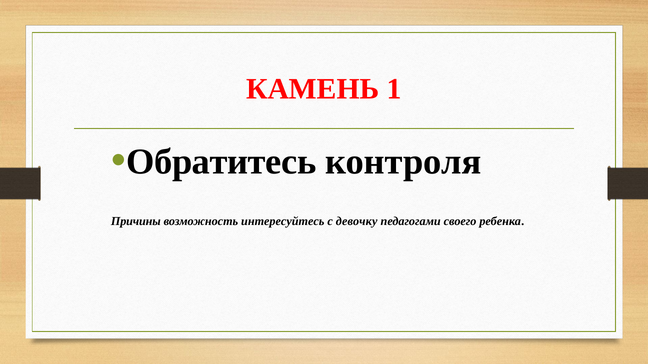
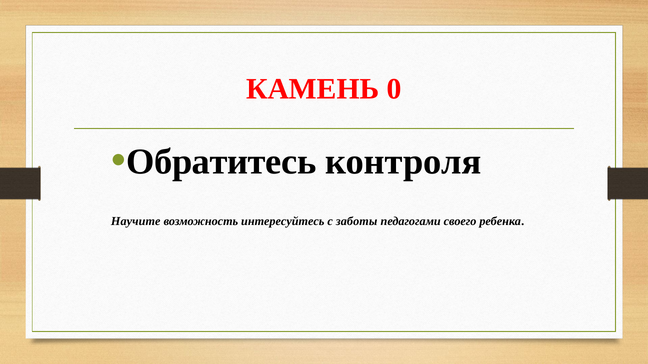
1: 1 -> 0 (394, 89)
Причины: Причины -> Научите (136, 221)
девочку: девочку -> заботы (357, 221)
